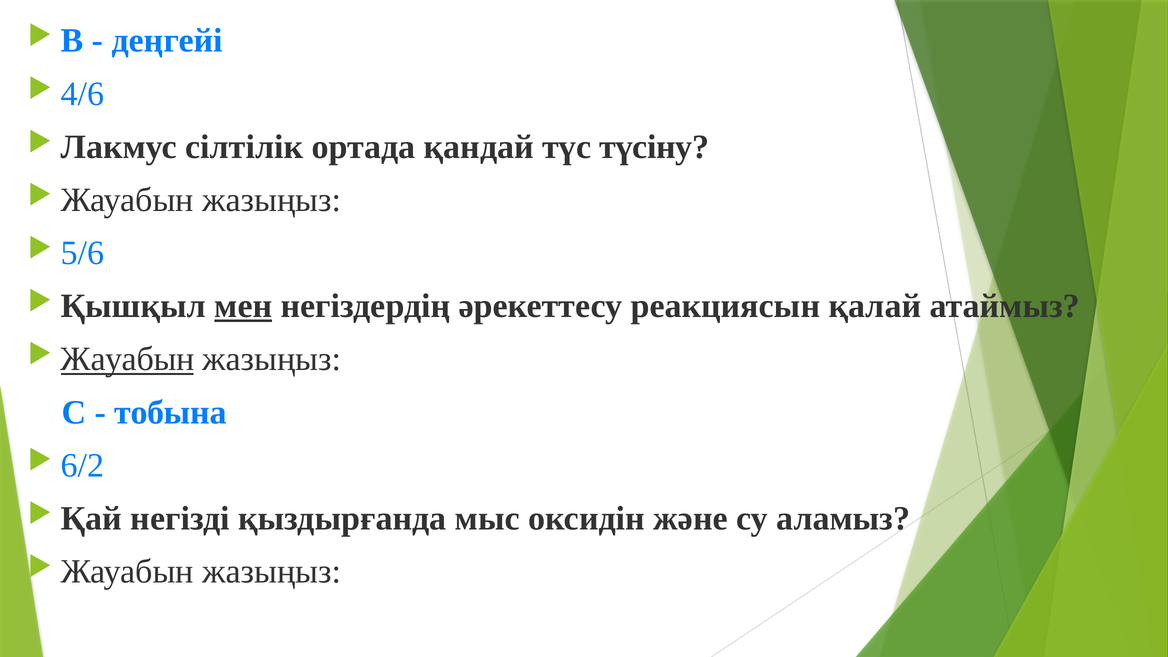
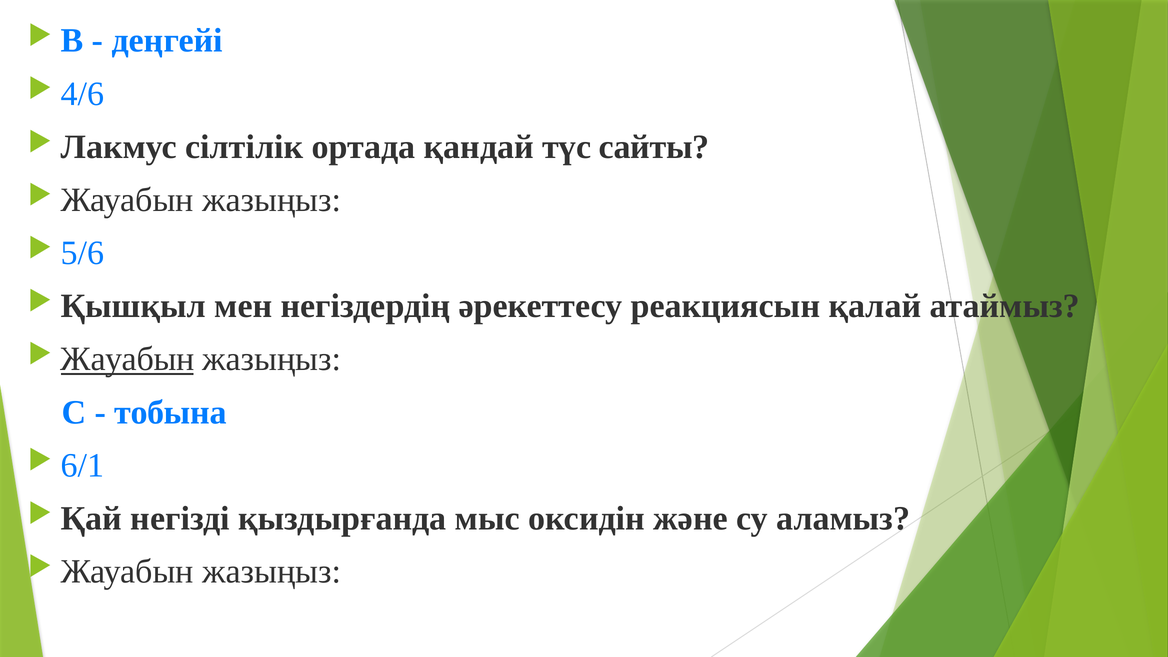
түсіну: түсіну -> сайты (654, 147)
мен underline: present -> none (243, 306)
6/2: 6/2 -> 6/1 (83, 465)
